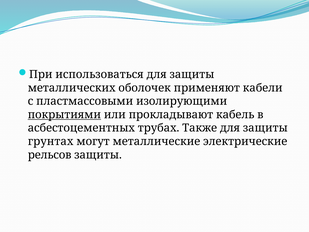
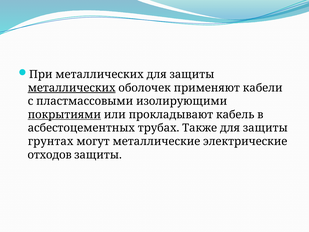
При использоваться: использоваться -> металлических (100, 74)
металлических underline: none -> present (72, 88)
рельсов: рельсов -> отходов (50, 155)
